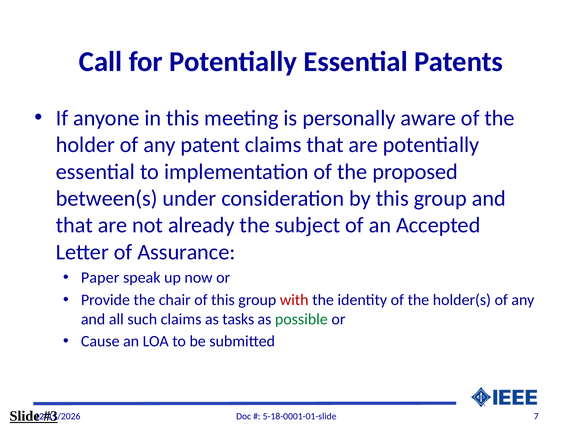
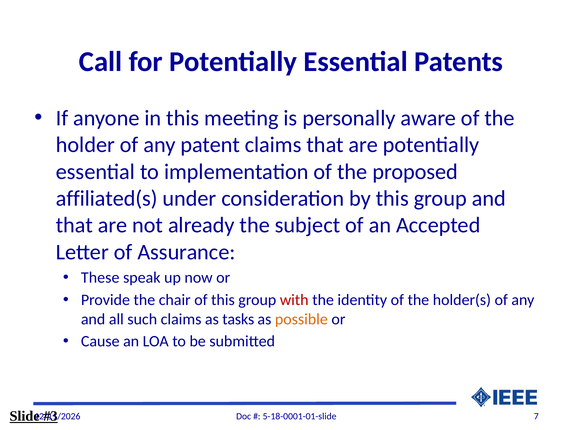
between(s: between(s -> affiliated(s (107, 198)
Paper: Paper -> These (100, 278)
possible colour: green -> orange (301, 319)
